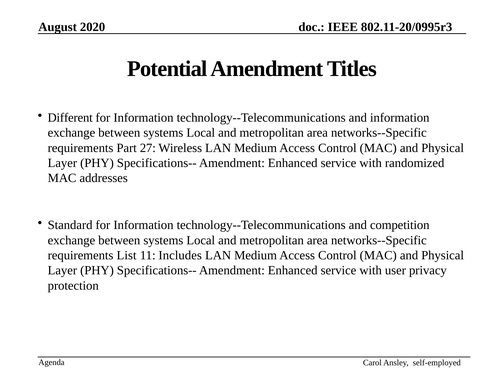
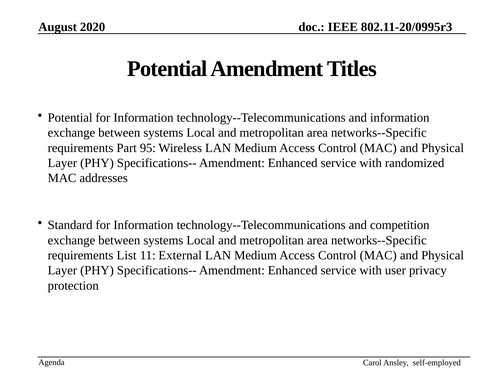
Different: Different -> Potential (70, 118)
27: 27 -> 95 (148, 148)
Includes: Includes -> External (180, 255)
